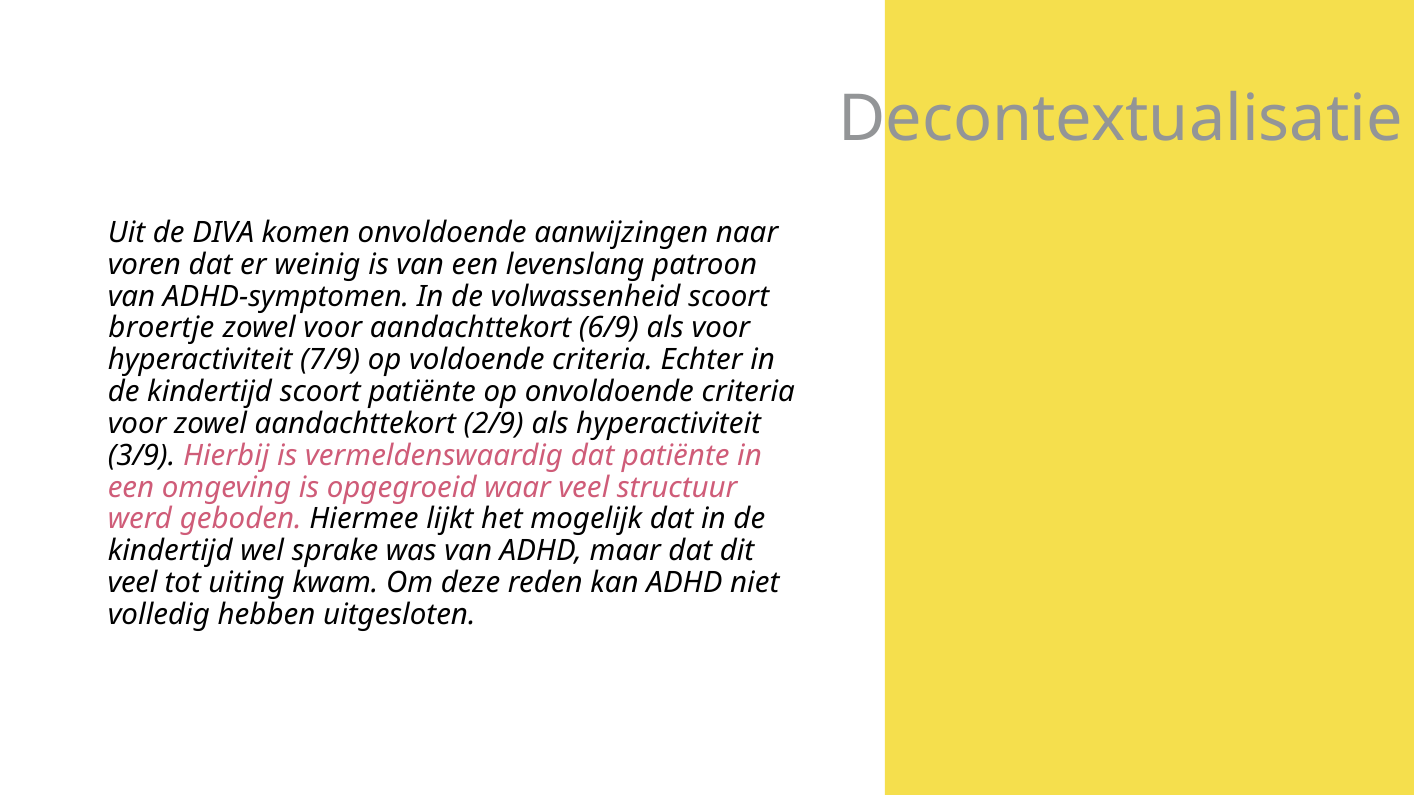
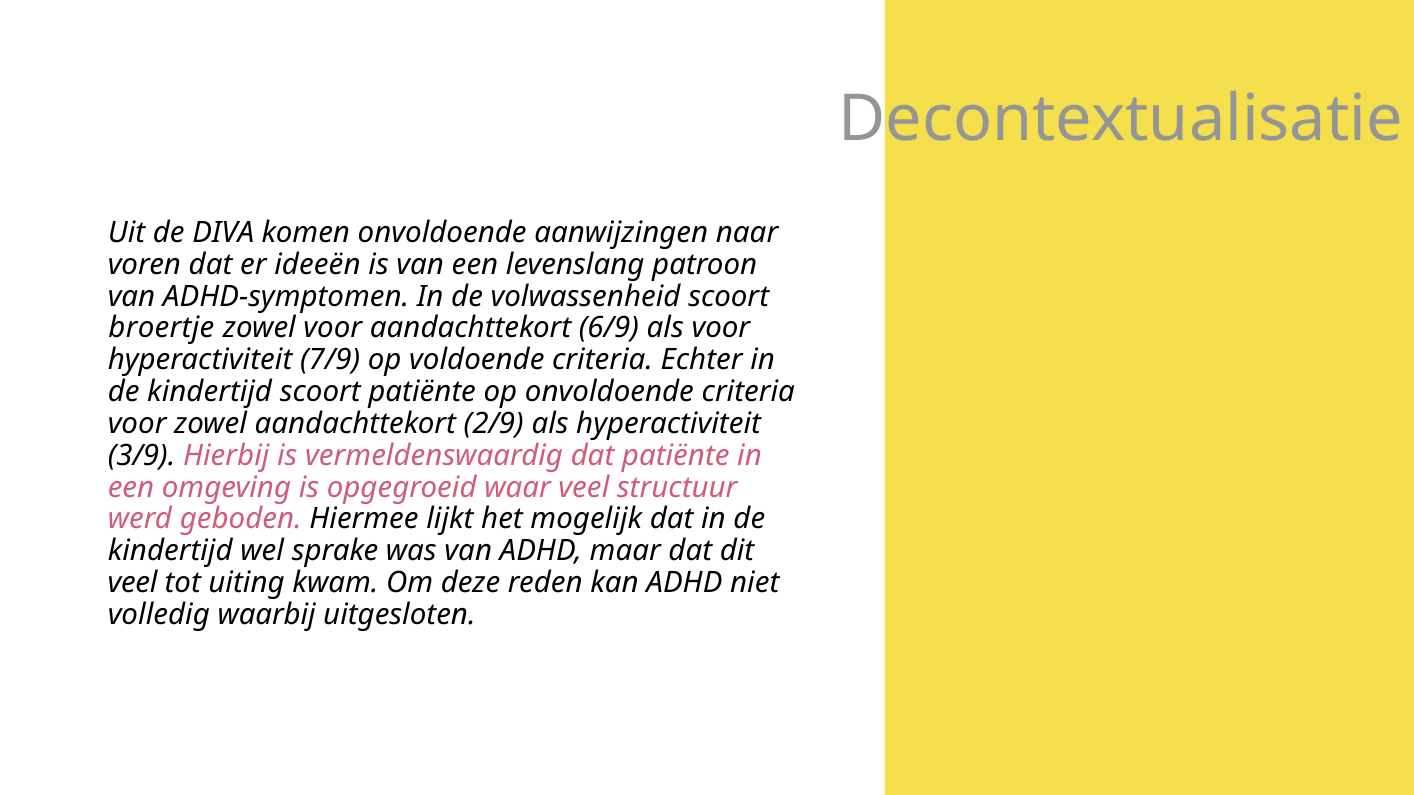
weinig: weinig -> ideeën (317, 265)
hebben: hebben -> waarbij (267, 615)
